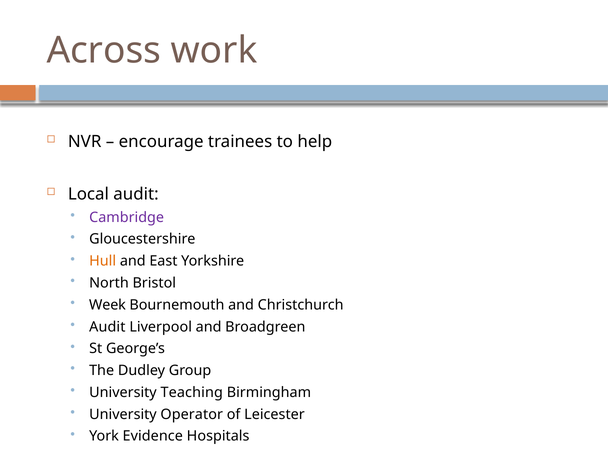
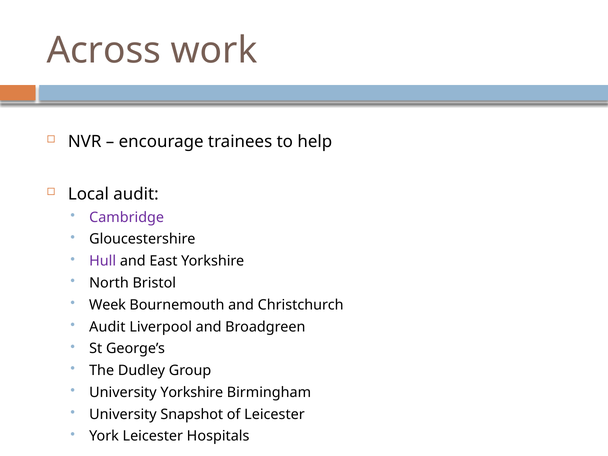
Hull colour: orange -> purple (103, 261)
University Teaching: Teaching -> Yorkshire (192, 392)
Operator: Operator -> Snapshot (192, 414)
York Evidence: Evidence -> Leicester (153, 436)
